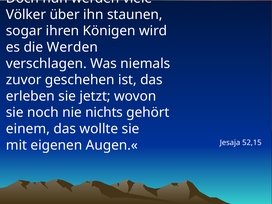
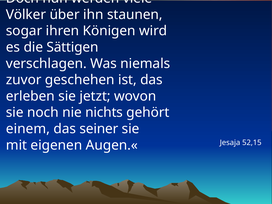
die Werden: Werden -> Sättigen (72, 47)
wollte: wollte -> seiner (99, 129)
